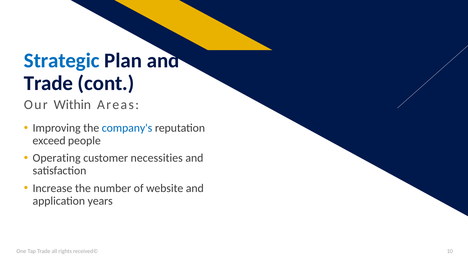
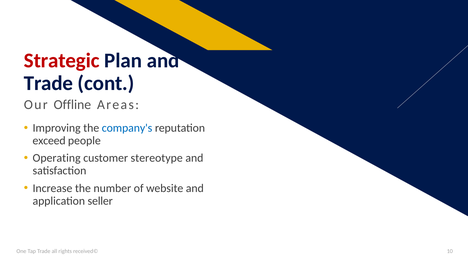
Strategic colour: blue -> red (62, 61)
Within: Within -> Offline (72, 105)
necessities: necessities -> stereotype (157, 158)
years: years -> seller (100, 201)
